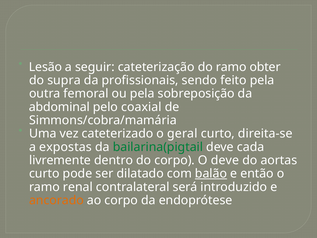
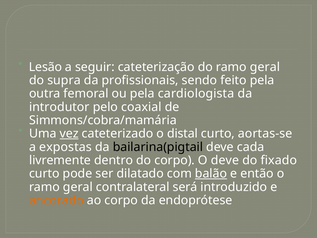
do ramo obter: obter -> geral (265, 67)
sobreposição: sobreposição -> cardiologista (196, 94)
abdominal: abdominal -> introdutor (59, 107)
vez underline: none -> present (69, 133)
geral: geral -> distal (182, 133)
direita-se: direita-se -> aortas-se (265, 133)
bailarina(pigtail colour: green -> black (158, 147)
aortas: aortas -> fixado (279, 160)
renal: renal -> geral (78, 187)
